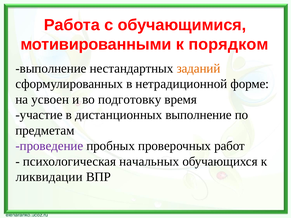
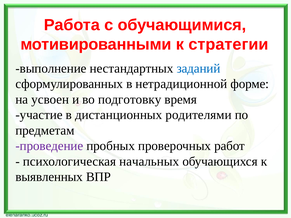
порядком: порядком -> стратегии (228, 44)
заданий colour: orange -> blue (198, 68)
дистанционных выполнение: выполнение -> родителями (199, 115)
ликвидации: ликвидации -> выявленных (49, 177)
